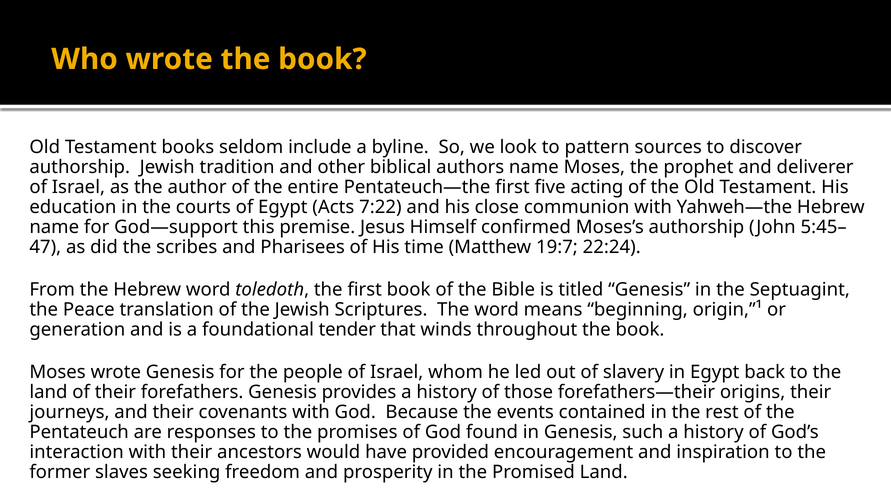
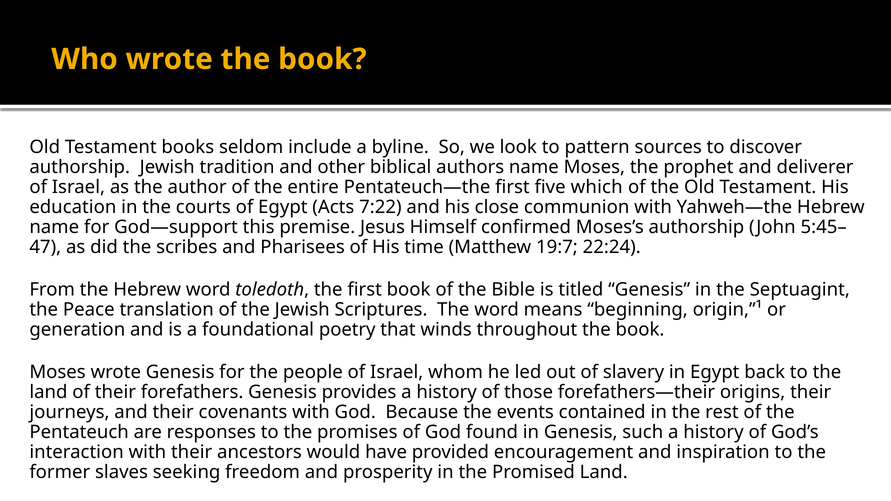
acting: acting -> which (597, 187)
tender: tender -> poetry (347, 330)
